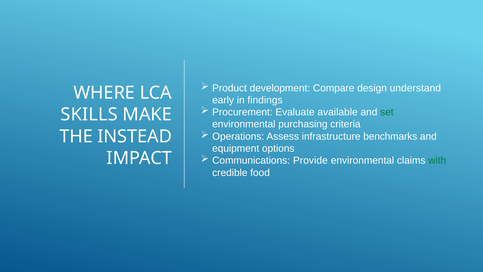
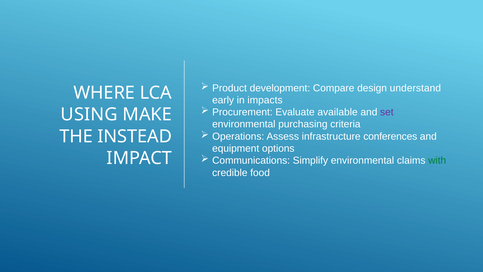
findings: findings -> impacts (265, 100)
set colour: green -> purple (387, 112)
SKILLS: SKILLS -> USING (89, 114)
benchmarks: benchmarks -> conferences (390, 136)
Provide: Provide -> Simplify (310, 160)
